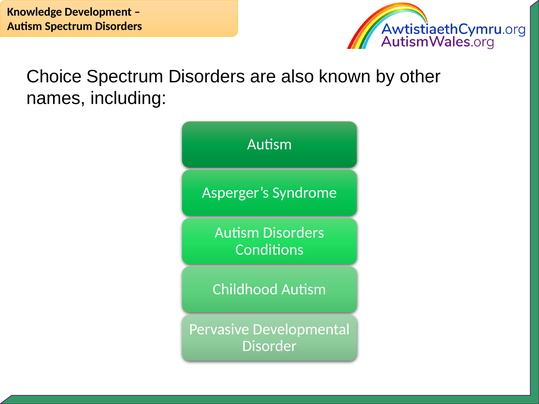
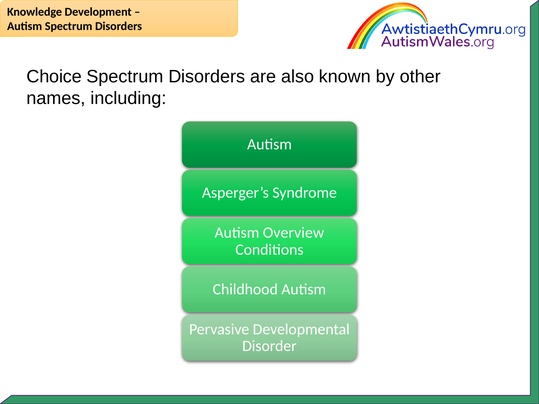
Autism Disorders: Disorders -> Overview (294, 233)
